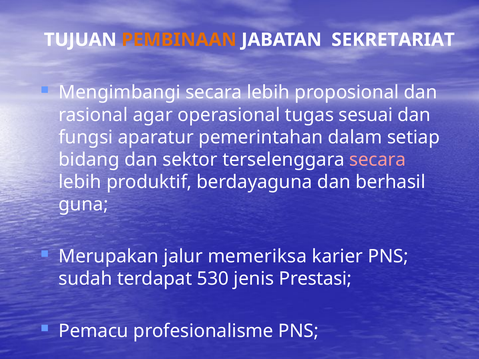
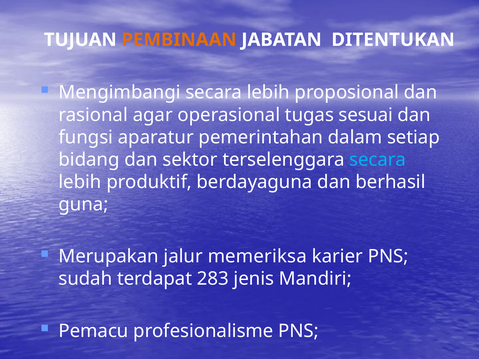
SEKRETARIAT: SEKRETARIAT -> DITENTUKAN (393, 40)
secara colour: pink -> light blue (378, 160)
530: 530 -> 283 (213, 279)
Prestasi: Prestasi -> Mandiri (315, 279)
